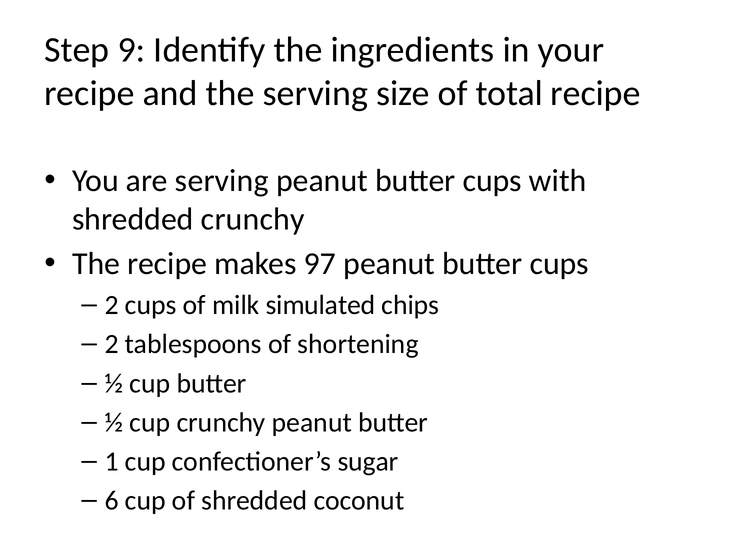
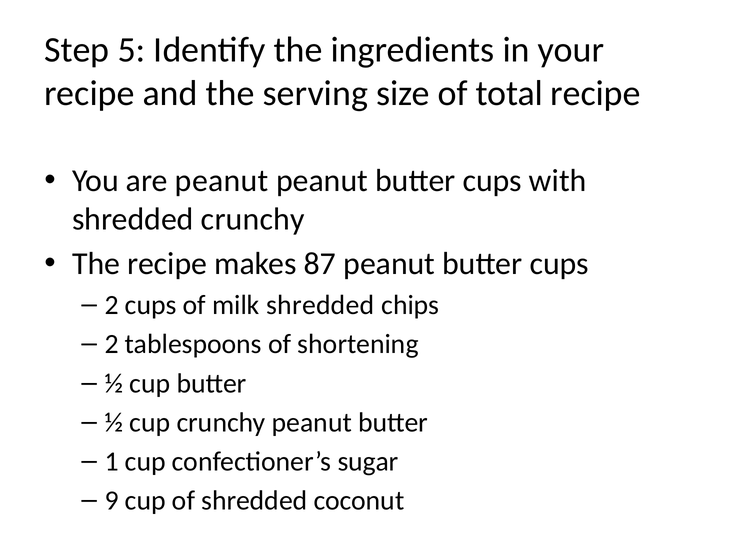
9: 9 -> 5 (131, 50)
are serving: serving -> peanut (222, 181)
97: 97 -> 87 (320, 264)
milk simulated: simulated -> shredded (320, 305)
6: 6 -> 9 (112, 501)
